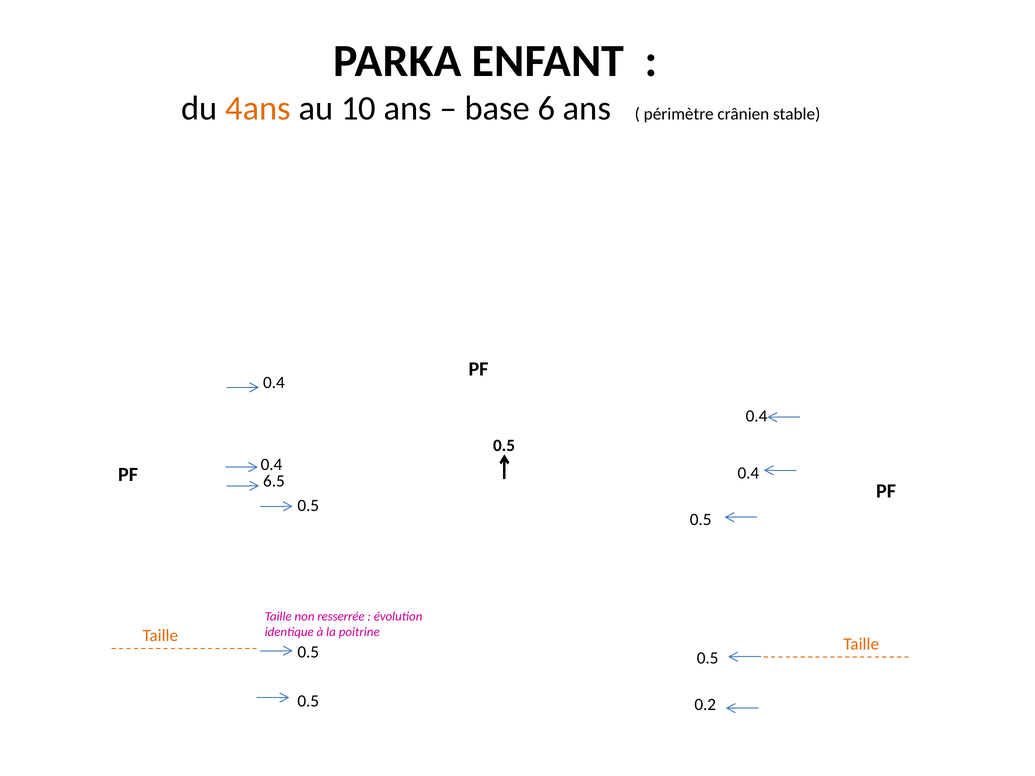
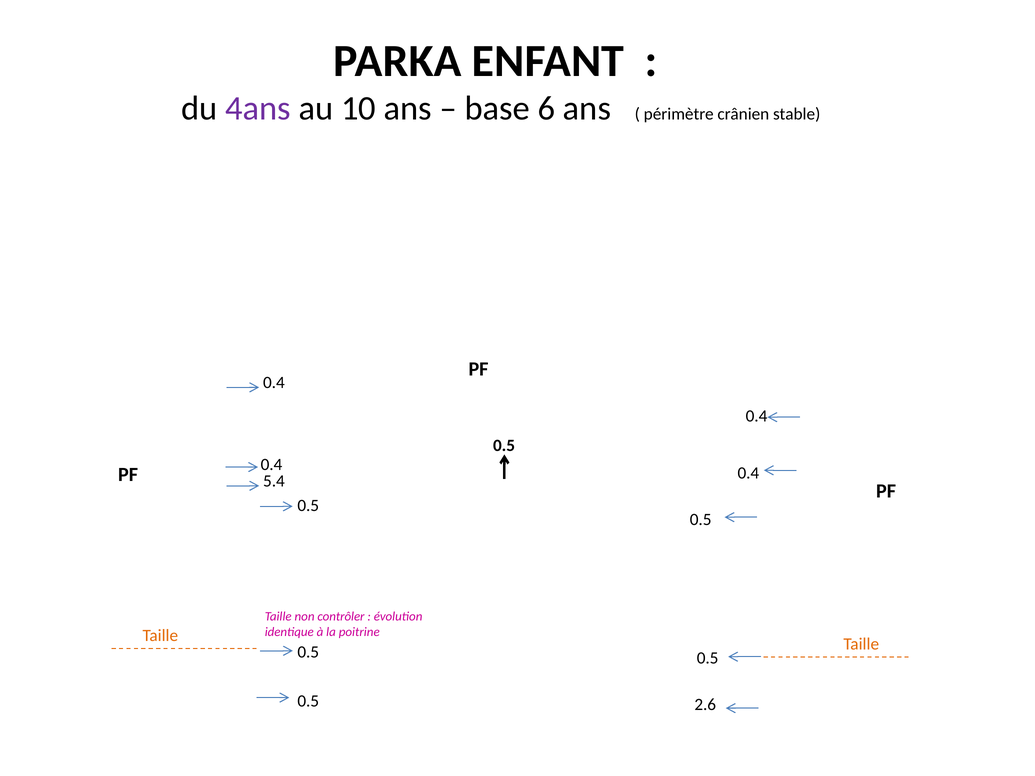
4ans colour: orange -> purple (258, 108)
6.5: 6.5 -> 5.4 (274, 481)
resserrée: resserrée -> contrôler (341, 617)
0.2: 0.2 -> 2.6 (705, 705)
